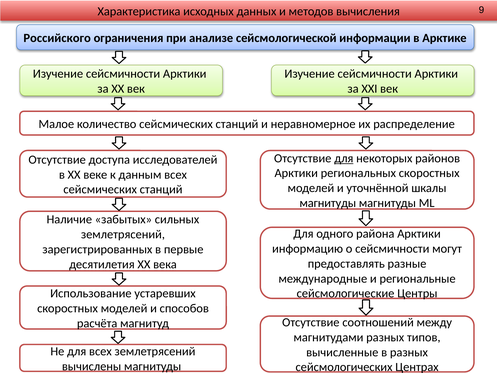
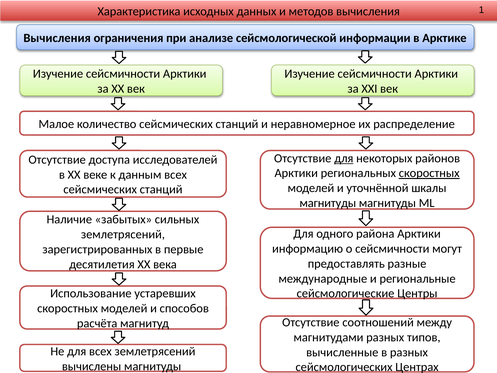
9: 9 -> 1 (482, 10)
Российского: Российского -> Вычисления (57, 38)
скоростных underline: none -> present (429, 173)
